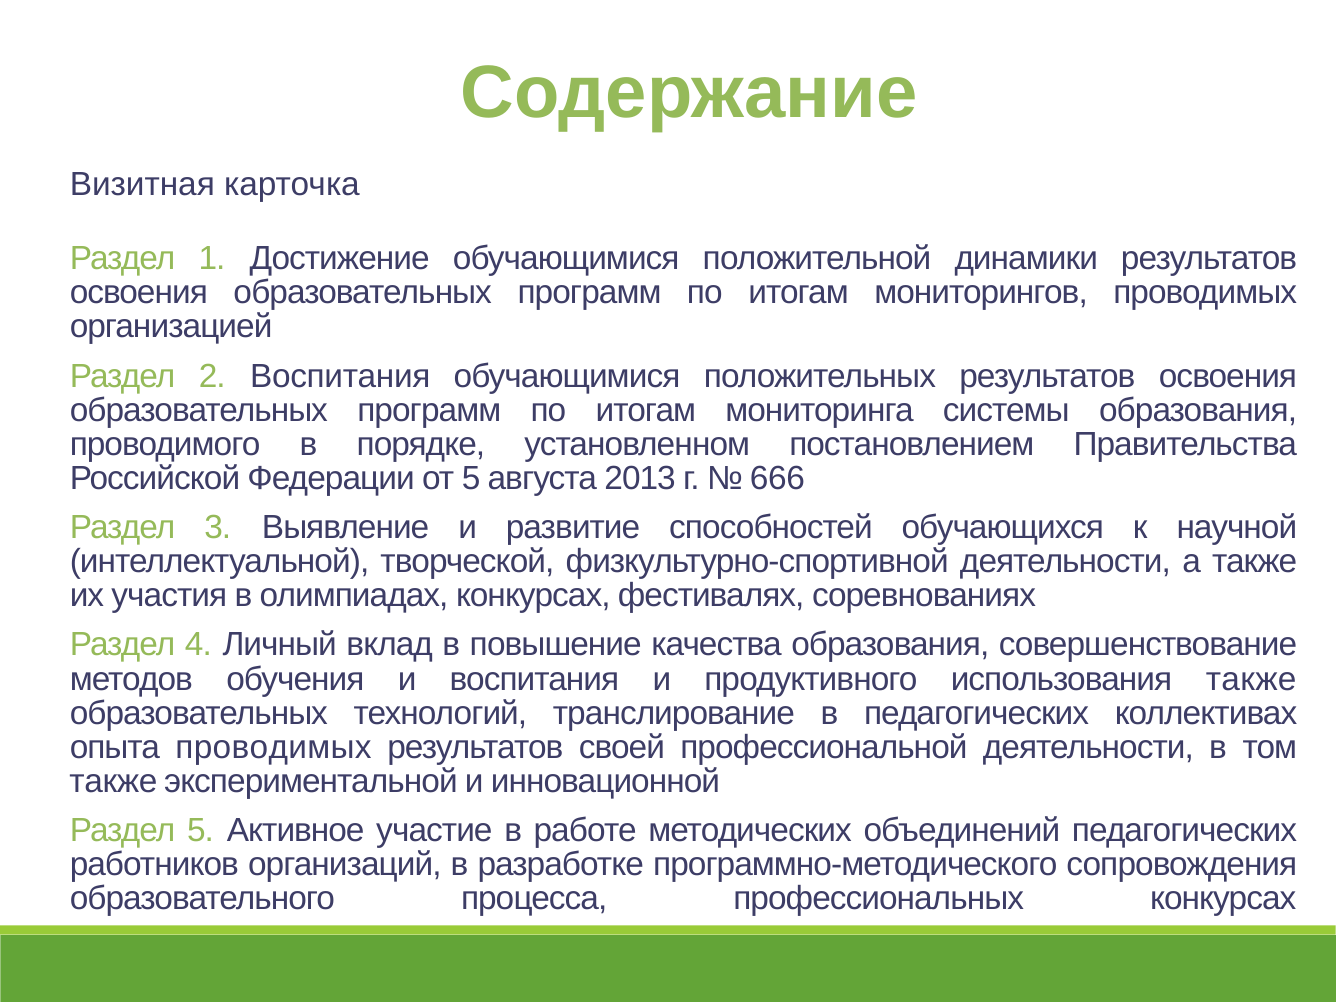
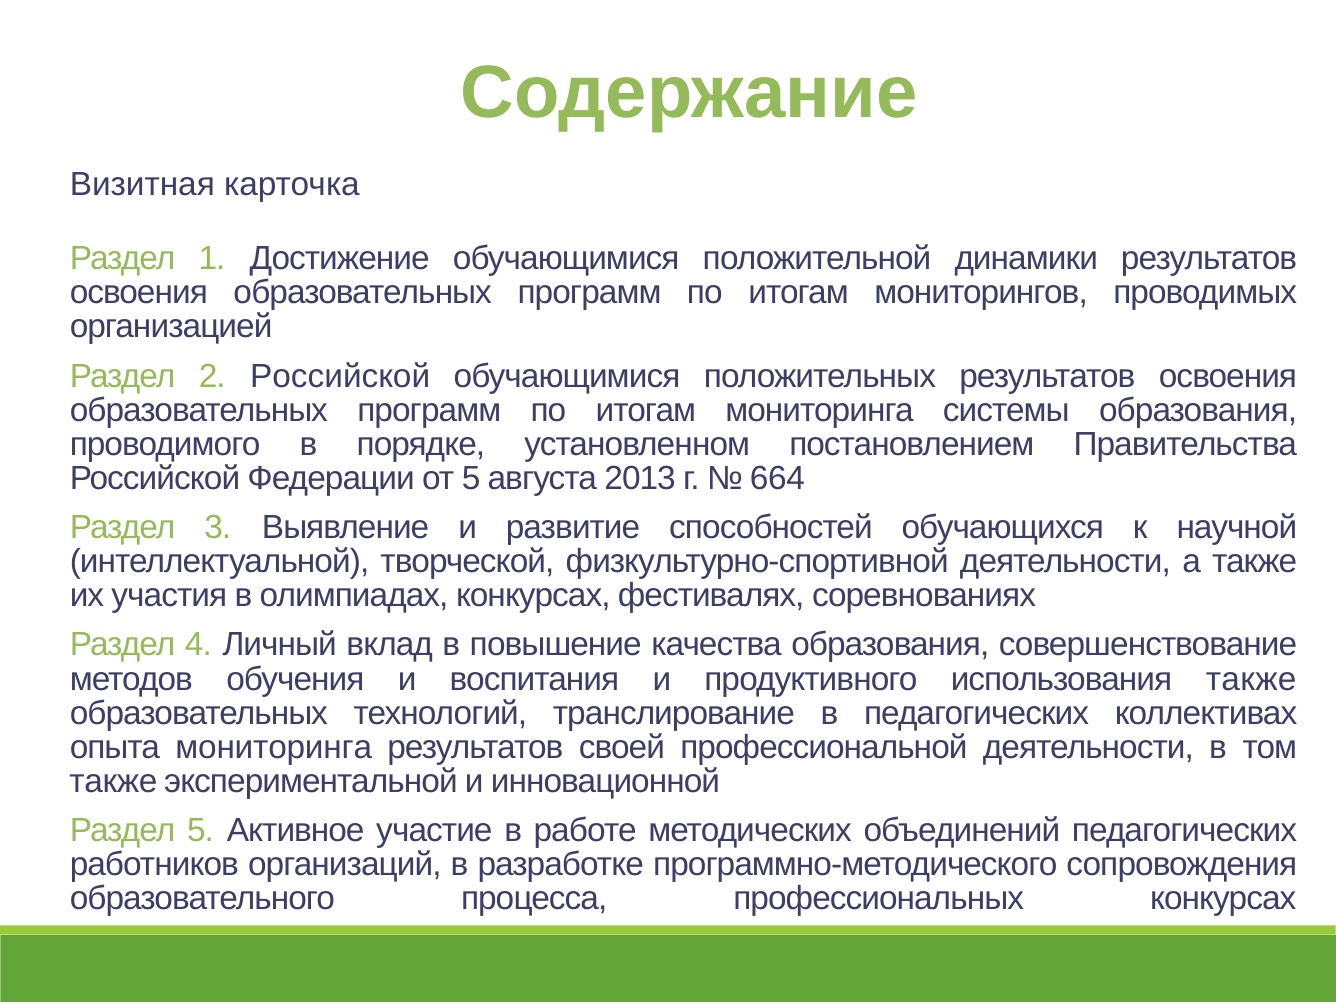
2 Воспитания: Воспитания -> Российской (340, 376)
666: 666 -> 664 (777, 478)
опыта проводимых: проводимых -> мониторинга (274, 747)
